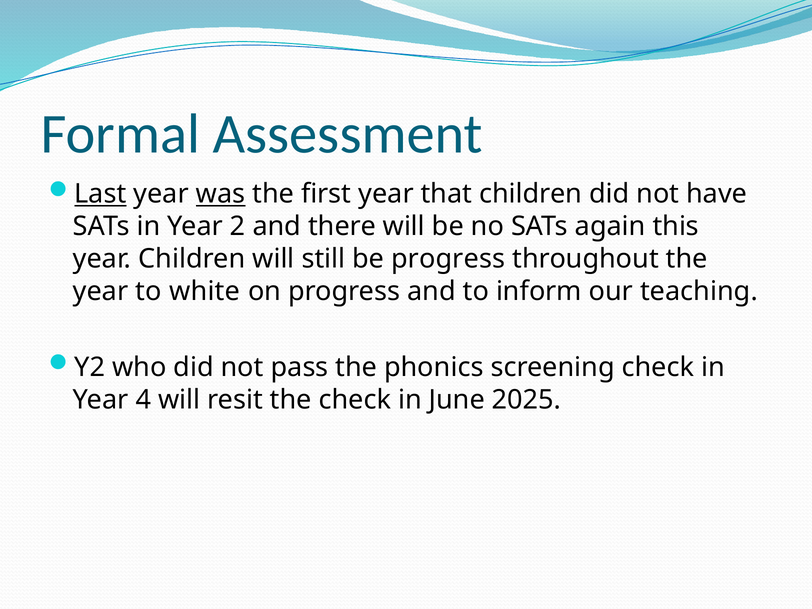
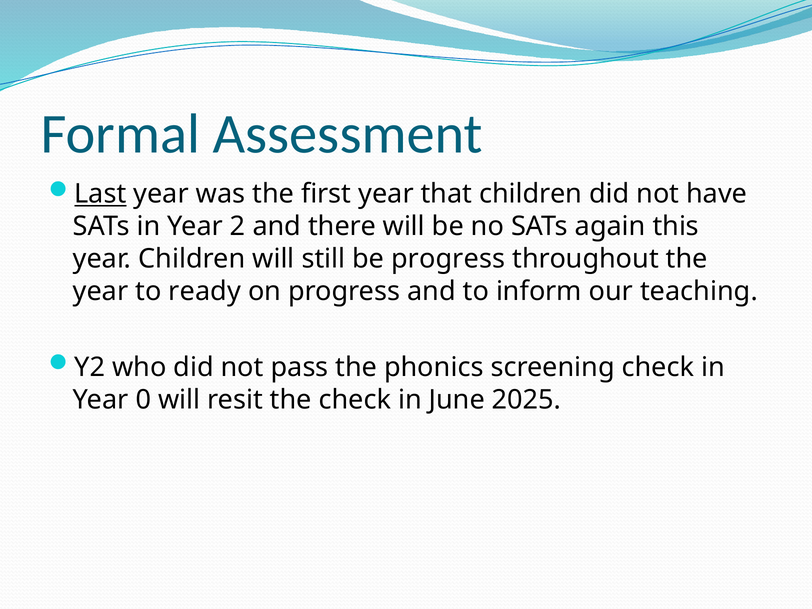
was underline: present -> none (221, 194)
white: white -> ready (205, 291)
4: 4 -> 0 (143, 400)
